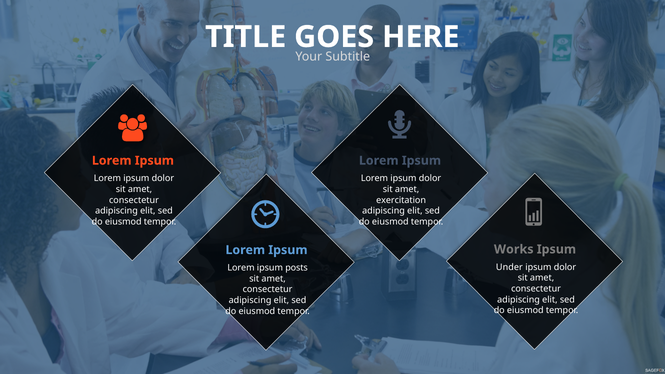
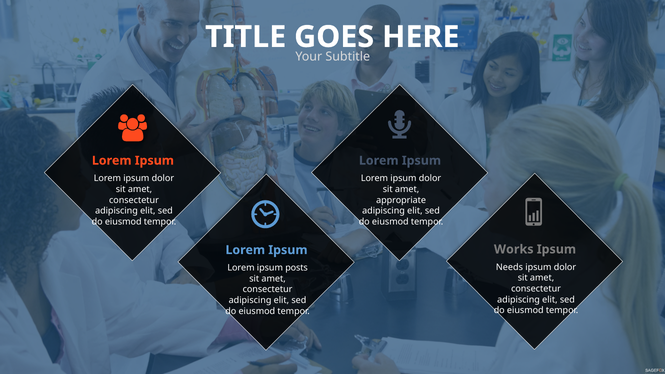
exercitation: exercitation -> appropriate (401, 200)
Under: Under -> Needs (509, 267)
